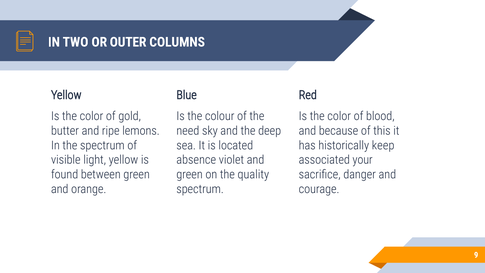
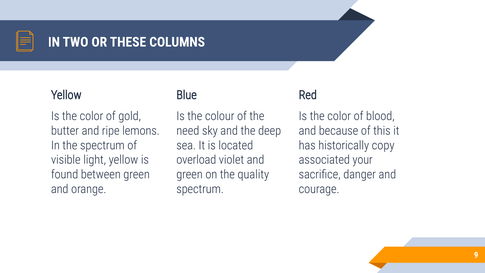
OUTER: OUTER -> THESE (128, 42)
keep: keep -> copy (383, 145)
absence: absence -> overload (196, 160)
